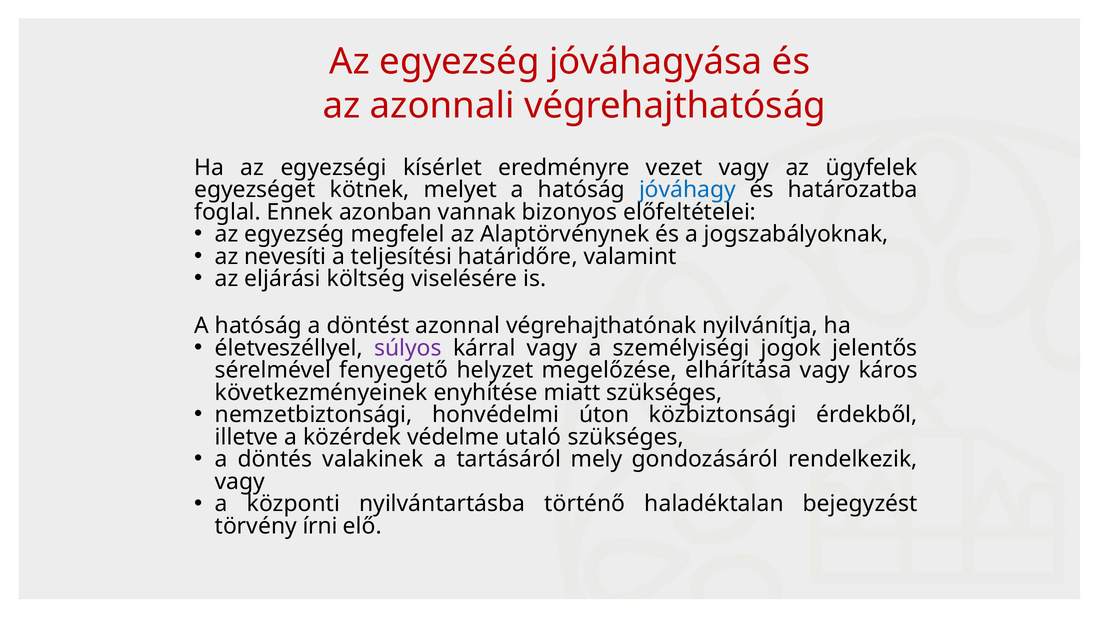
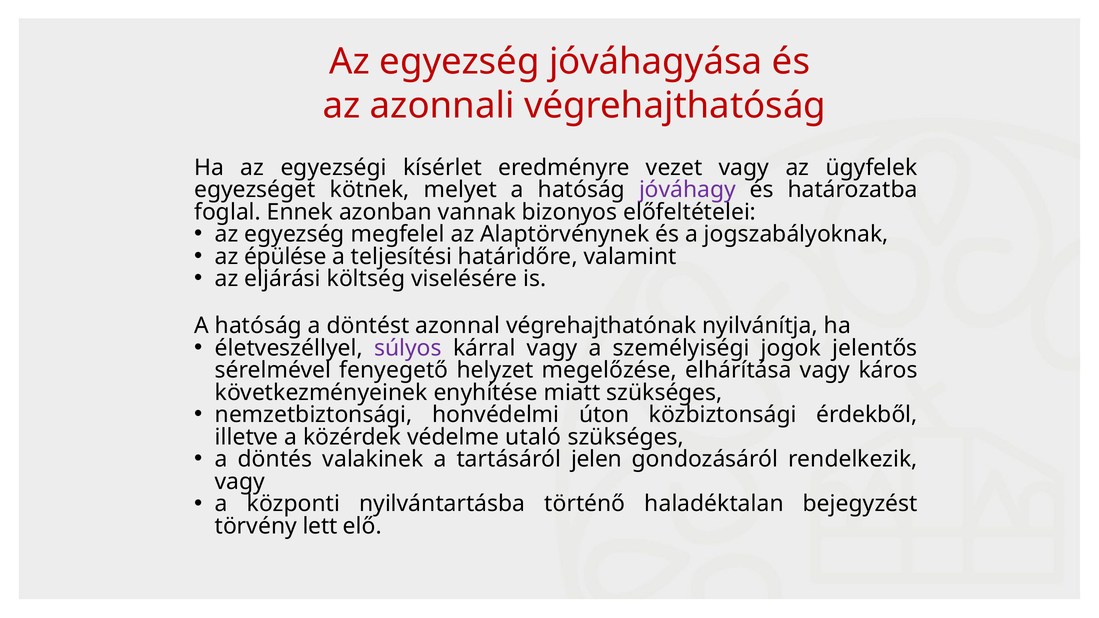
jóváhagy colour: blue -> purple (687, 190)
nevesíti: nevesíti -> épülése (285, 257)
mely: mely -> jelen (597, 460)
írni: írni -> lett (320, 526)
